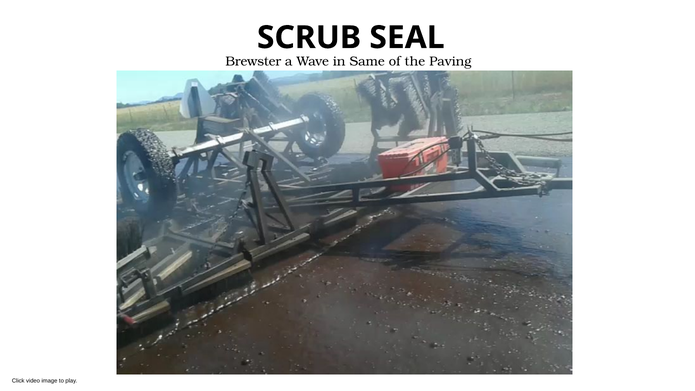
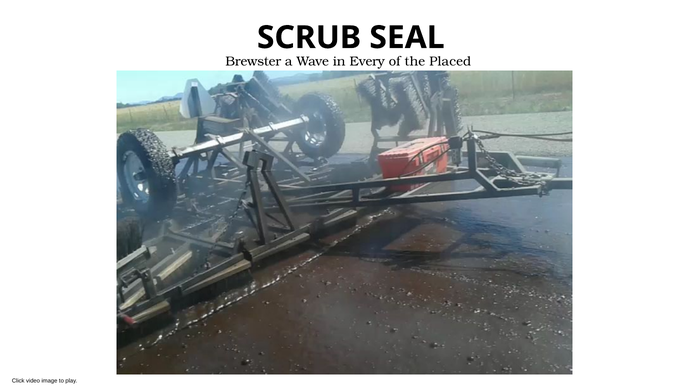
Same: Same -> Every (367, 62)
Paving: Paving -> Placed (450, 62)
